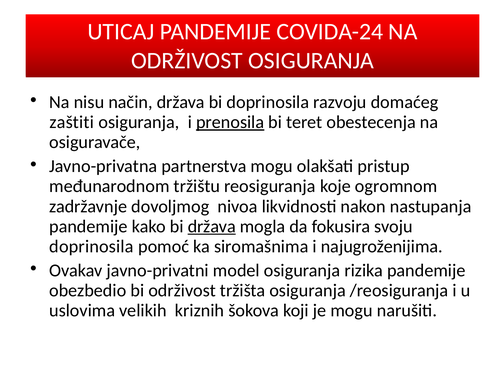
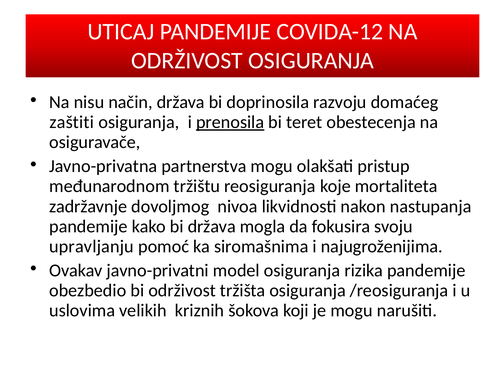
COVIDA-24: COVIDA-24 -> COVIDA-12 (330, 32)
ogromnom: ogromnom -> mortaliteta (396, 186)
država underline: present -> none (212, 226)
doprinosila: doprinosila -> upravljanju (91, 246)
